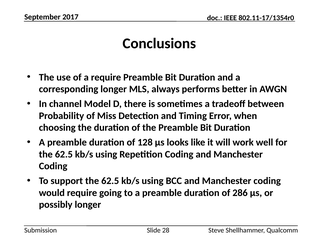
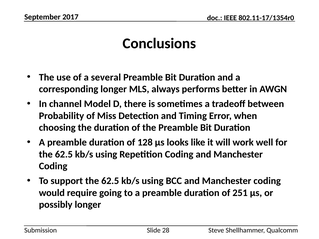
a require: require -> several (106, 77)
286: 286 -> 251 (240, 193)
